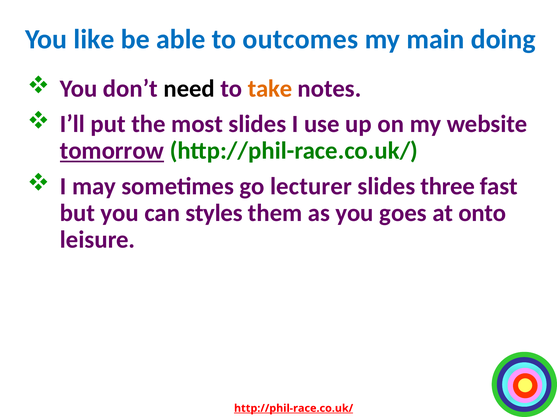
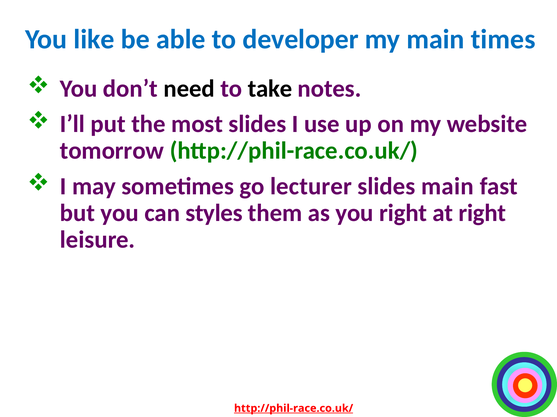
outcomes: outcomes -> developer (301, 39)
doing: doing -> times (503, 39)
take colour: orange -> black (270, 89)
tomorrow underline: present -> none (112, 151)
slides three: three -> main (447, 187)
you goes: goes -> right (403, 213)
at onto: onto -> right (482, 213)
